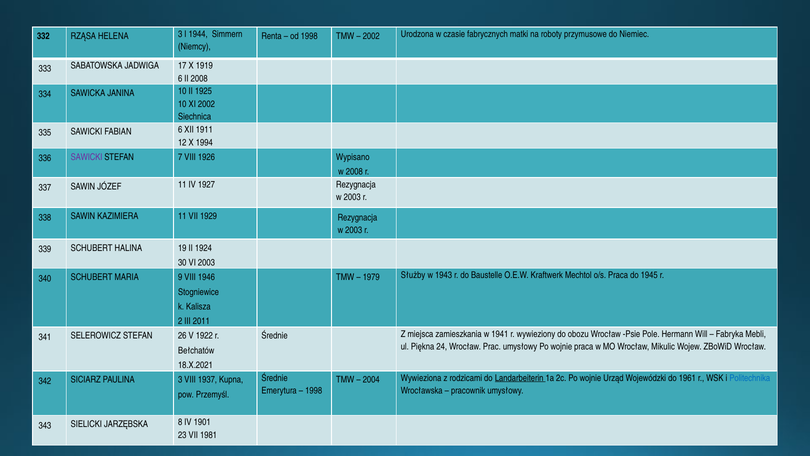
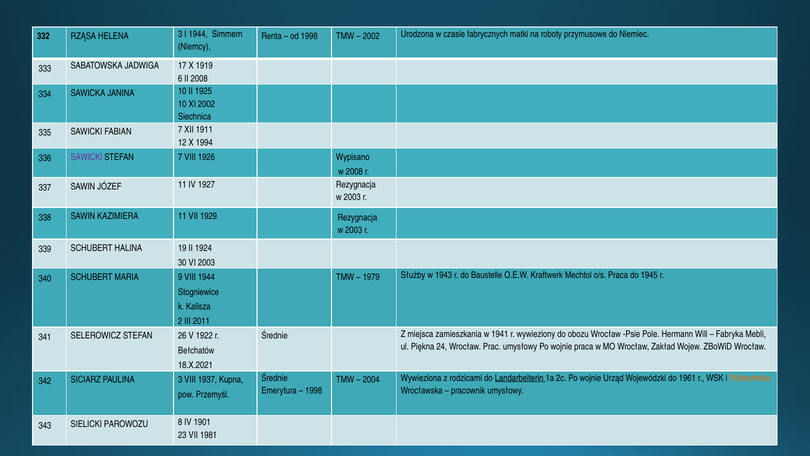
FABIAN 6: 6 -> 7 (180, 130)
VIII 1946: 1946 -> 1944 (206, 277)
Mikulic: Mikulic -> Zakład (663, 347)
Politechnika colour: blue -> orange (750, 378)
JARZĘBSKA: JARZĘBSKA -> PAROWOZU (126, 424)
